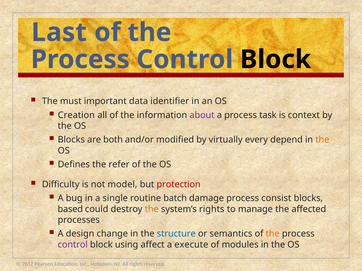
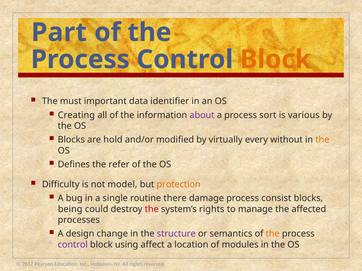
Last: Last -> Part (59, 32)
Block colour: black -> orange (276, 60)
Creation: Creation -> Creating (76, 115)
task: task -> sort (268, 115)
context: context -> various (304, 115)
both: both -> hold (113, 140)
depend: depend -> without (287, 140)
protection colour: red -> orange (179, 185)
batch: batch -> there (175, 199)
based: based -> being (70, 209)
the colour: orange -> red (152, 209)
structure colour: blue -> purple (176, 234)
execute: execute -> location (191, 245)
